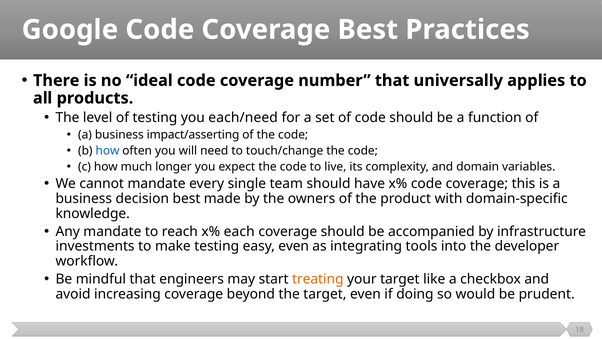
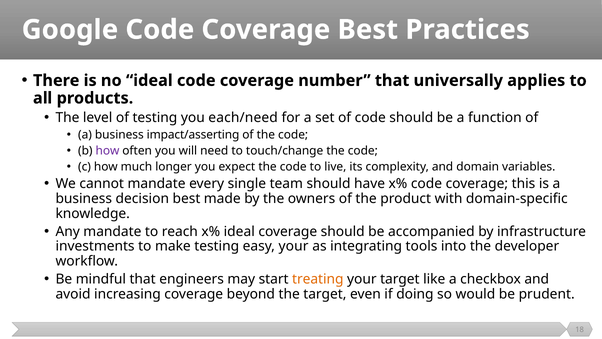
how colour: blue -> purple (107, 150)
x% each: each -> ideal (239, 231)
easy even: even -> your (294, 246)
